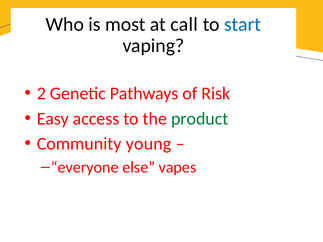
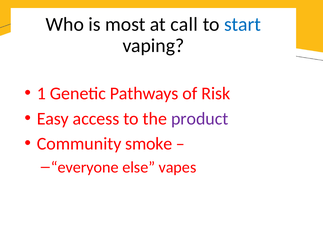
2: 2 -> 1 (41, 94)
product colour: green -> purple (200, 119)
young: young -> smoke (149, 144)
